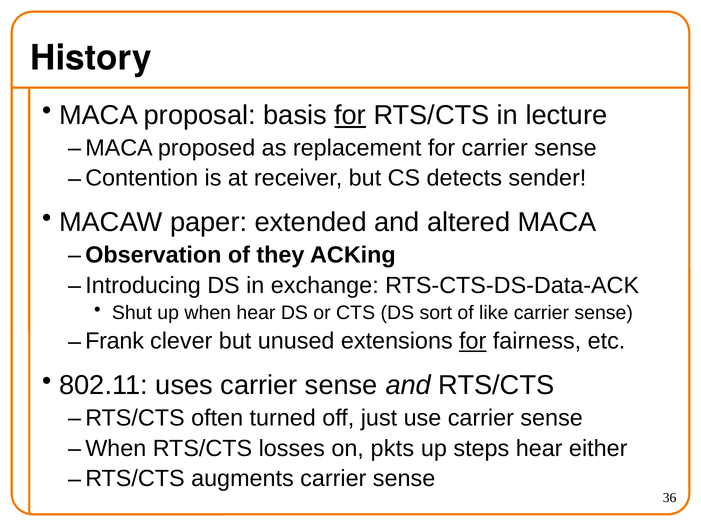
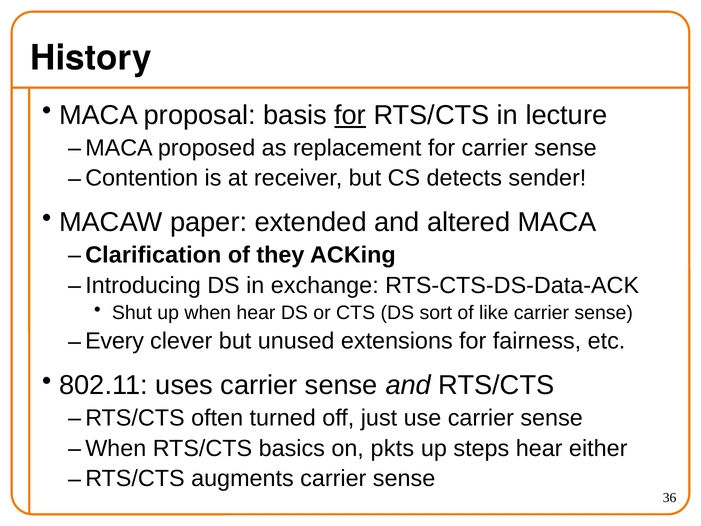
Observation: Observation -> Clarification (153, 255)
Frank: Frank -> Every (115, 341)
for underline: present -> none (473, 341)
losses: losses -> basics (292, 448)
